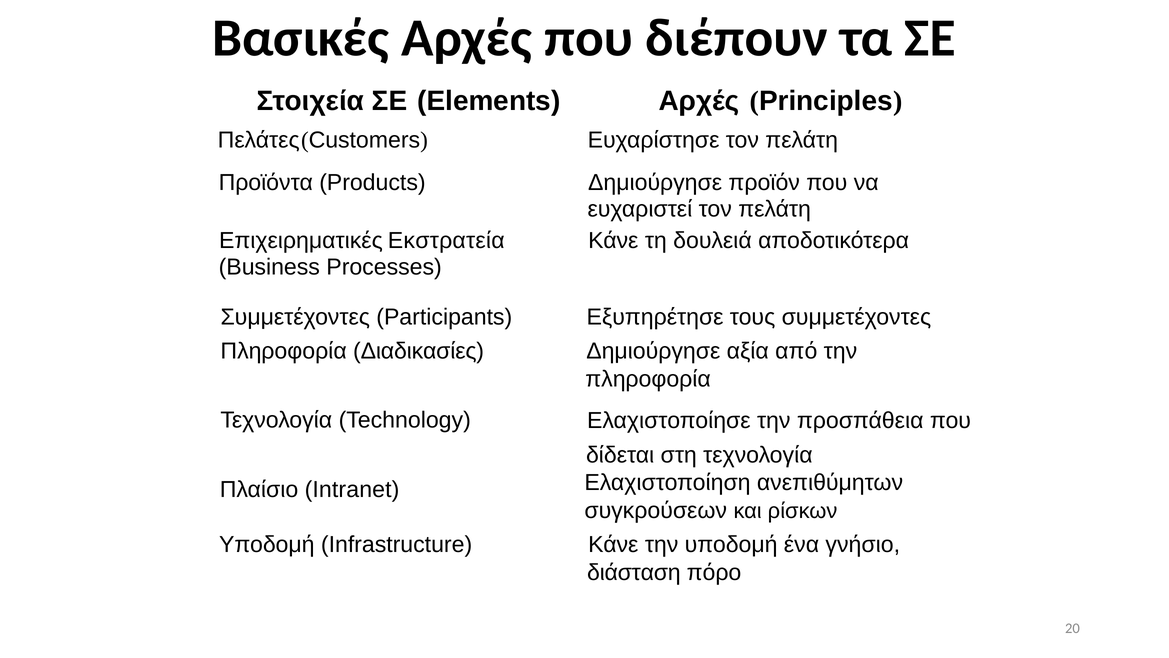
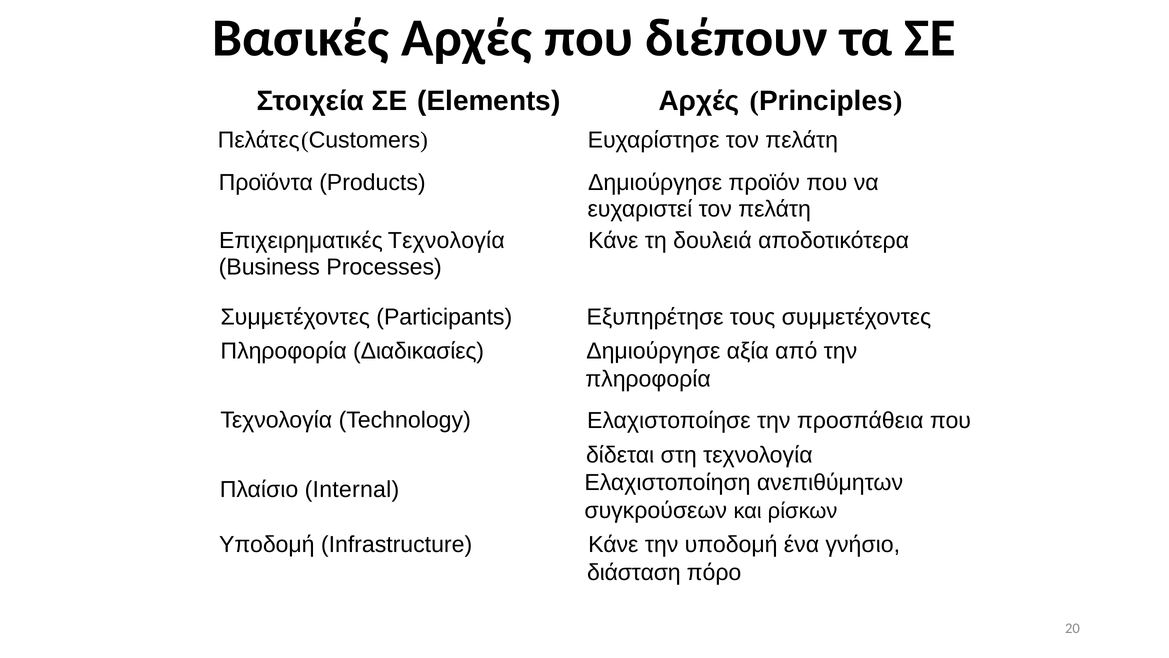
Επιχειρηματικές Εκστρατεία: Εκστρατεία -> Τεχνολογία (446, 240)
Intranet: Intranet -> Internal (352, 489)
